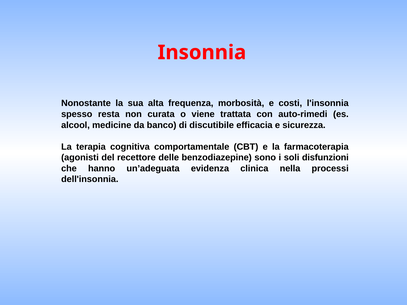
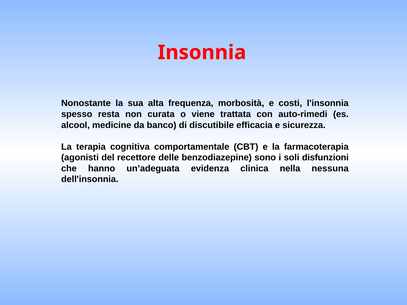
processi: processi -> nessuna (330, 169)
